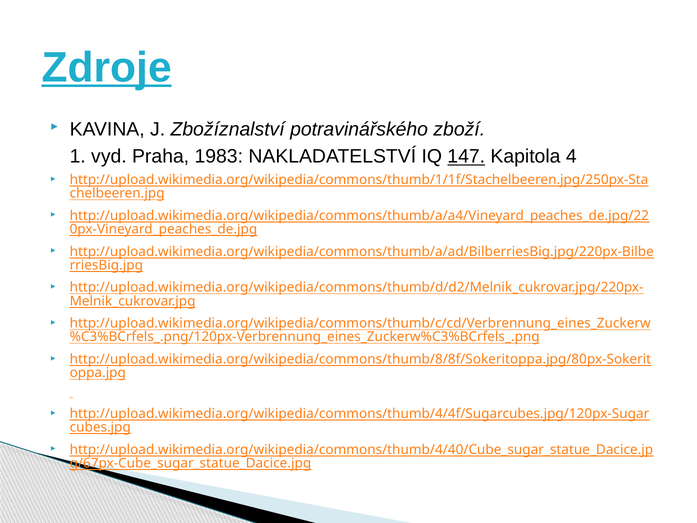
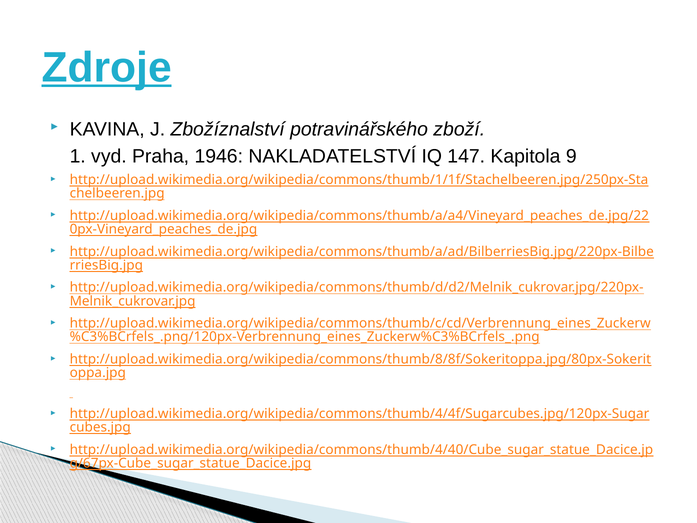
1983: 1983 -> 1946 (219, 156)
147 underline: present -> none (466, 156)
4: 4 -> 9 (571, 156)
